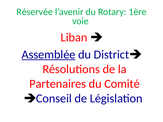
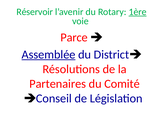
Réservée: Réservée -> Réservoir (35, 12)
1ère underline: none -> present (138, 12)
Liban: Liban -> Parce (74, 38)
